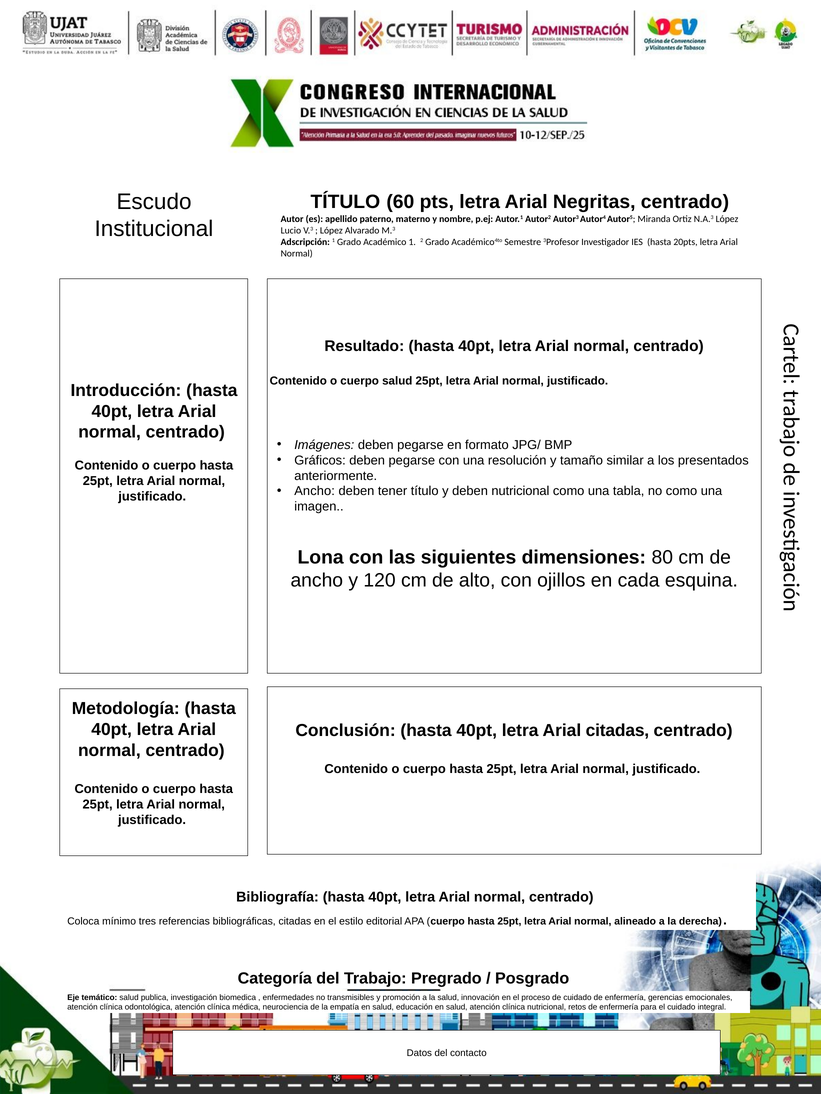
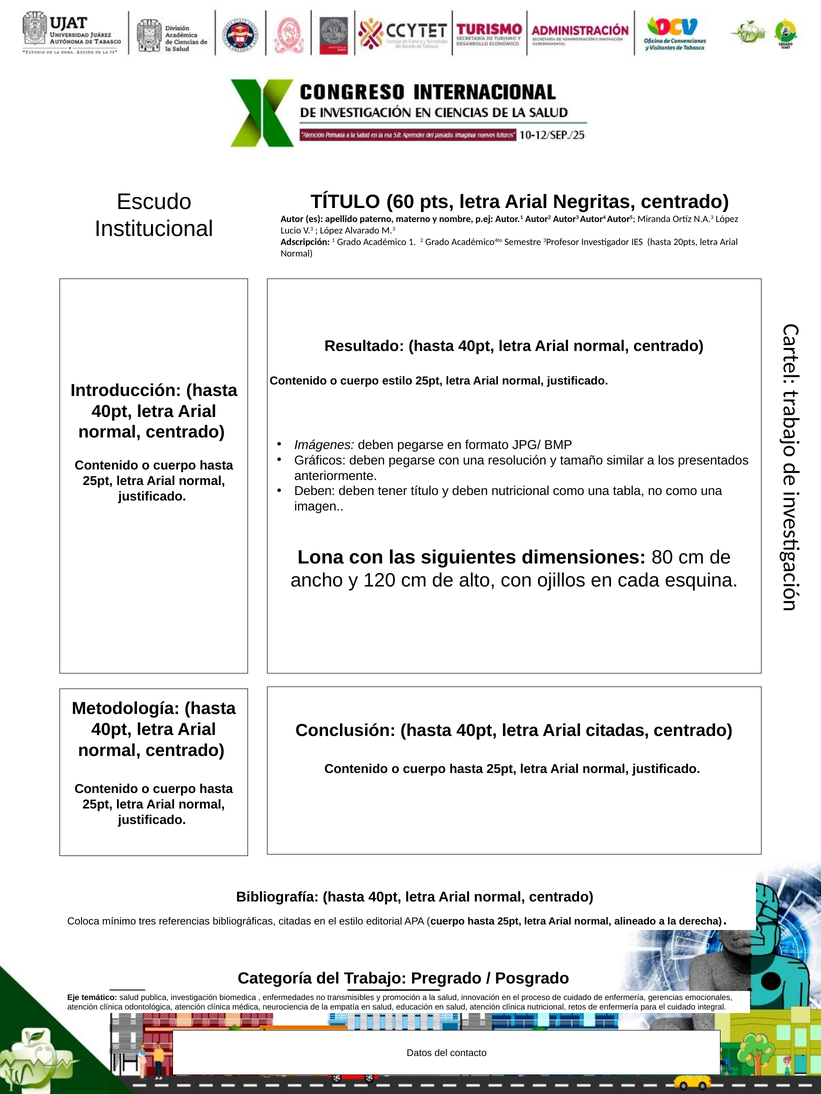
cuerpo salud: salud -> estilo (397, 381)
Ancho: Ancho -> Deben (315, 492)
